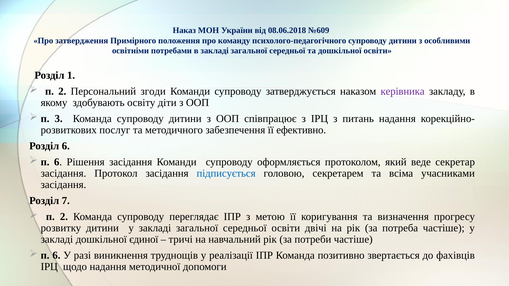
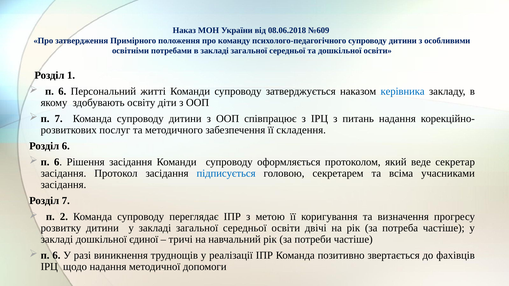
2: 2 -> 6 (62, 91)
згоди: згоди -> житті (153, 91)
керівника colour: purple -> blue (403, 91)
п 3: 3 -> 7 (59, 119)
ефективно: ефективно -> складення (301, 130)
